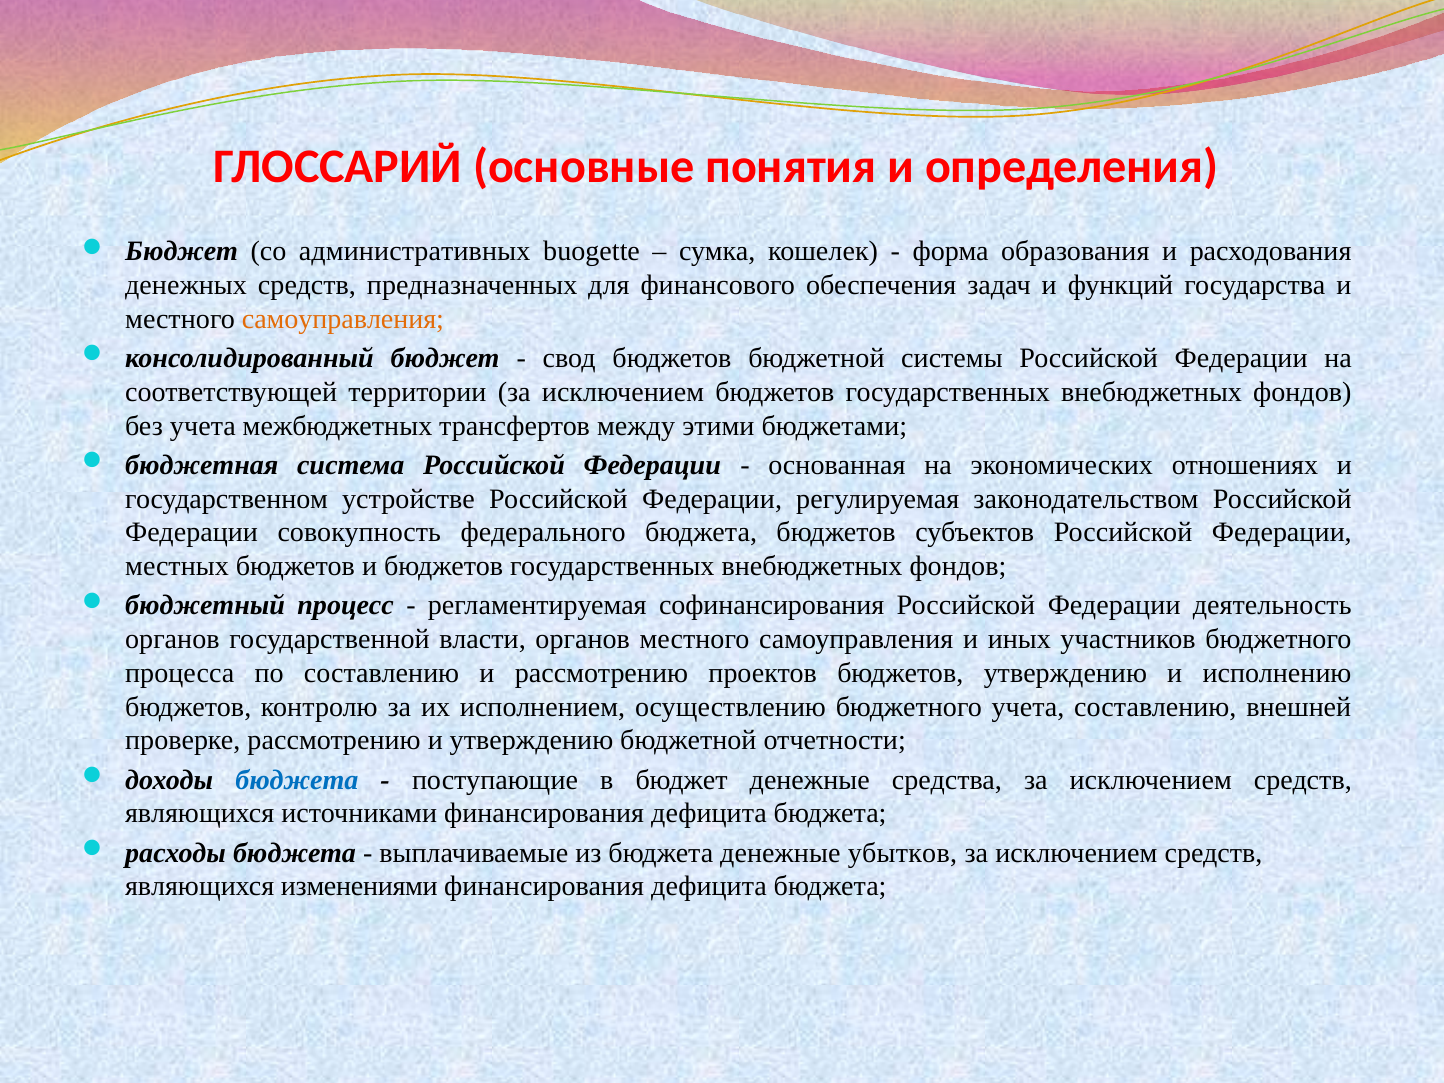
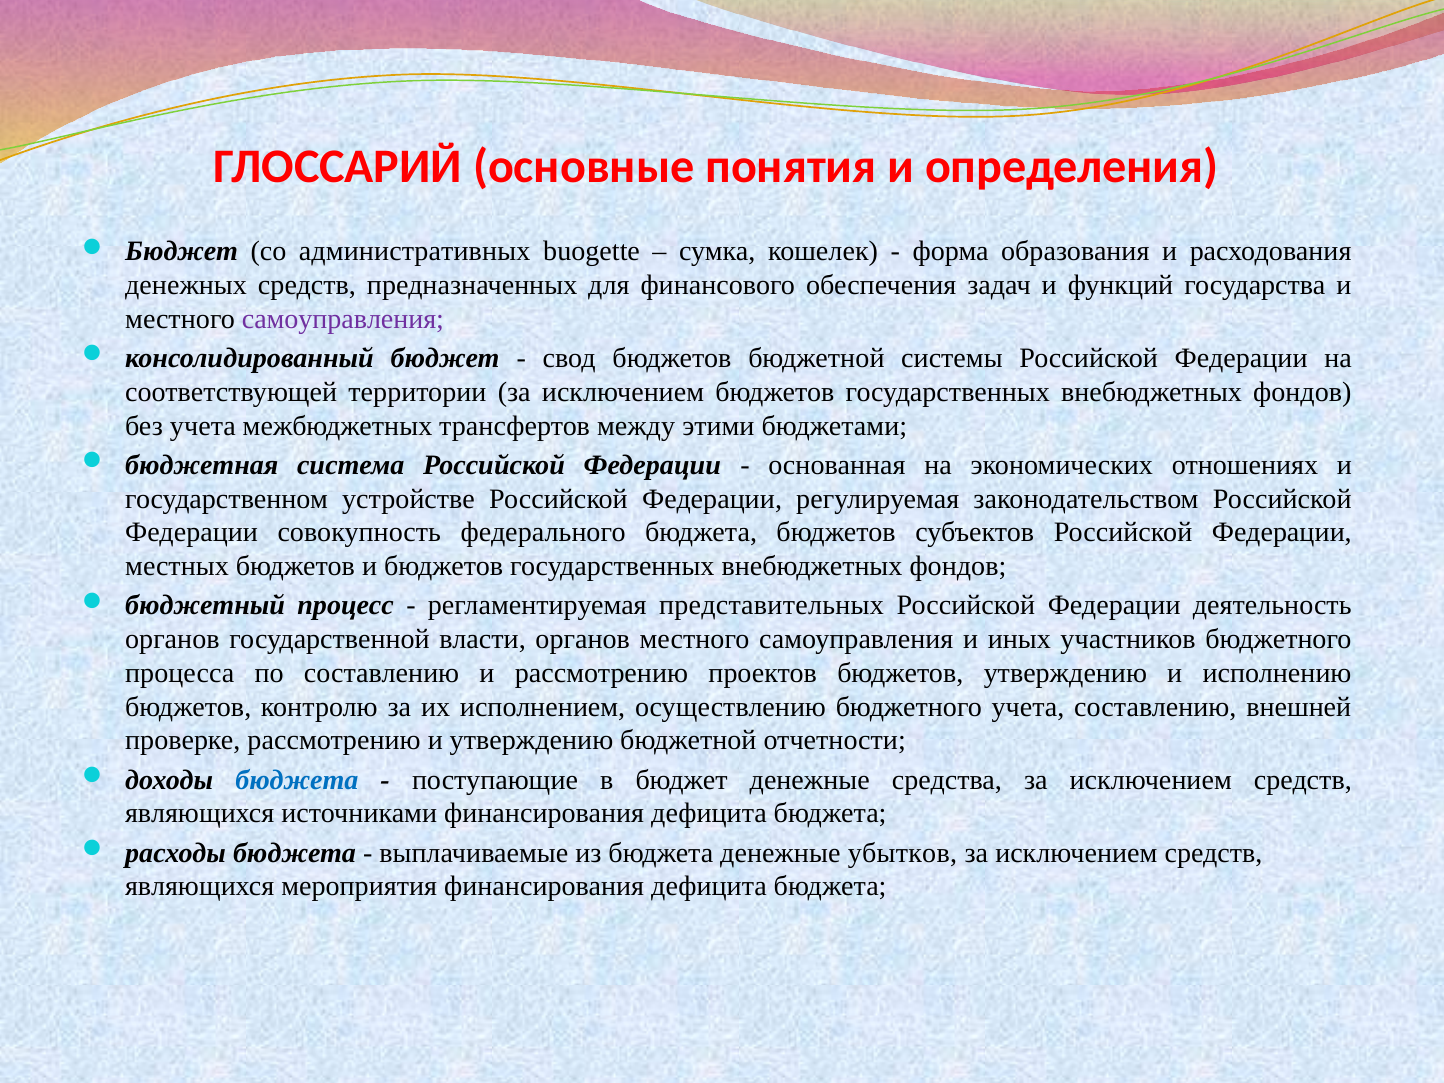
самоуправления colour: orange -> purple (343, 319)
софинансирования: софинансирования -> представительных (771, 606)
изменениями: изменениями -> мероприятия (359, 887)
